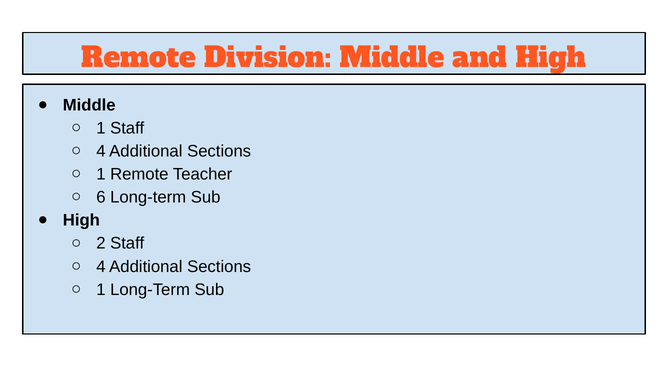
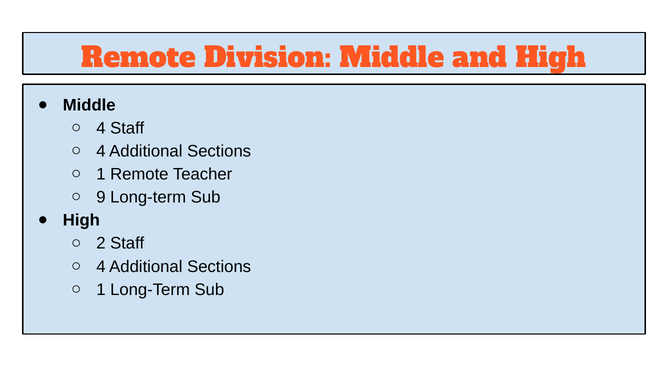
1: 1 -> 4 (101, 128)
6: 6 -> 9 (101, 197)
